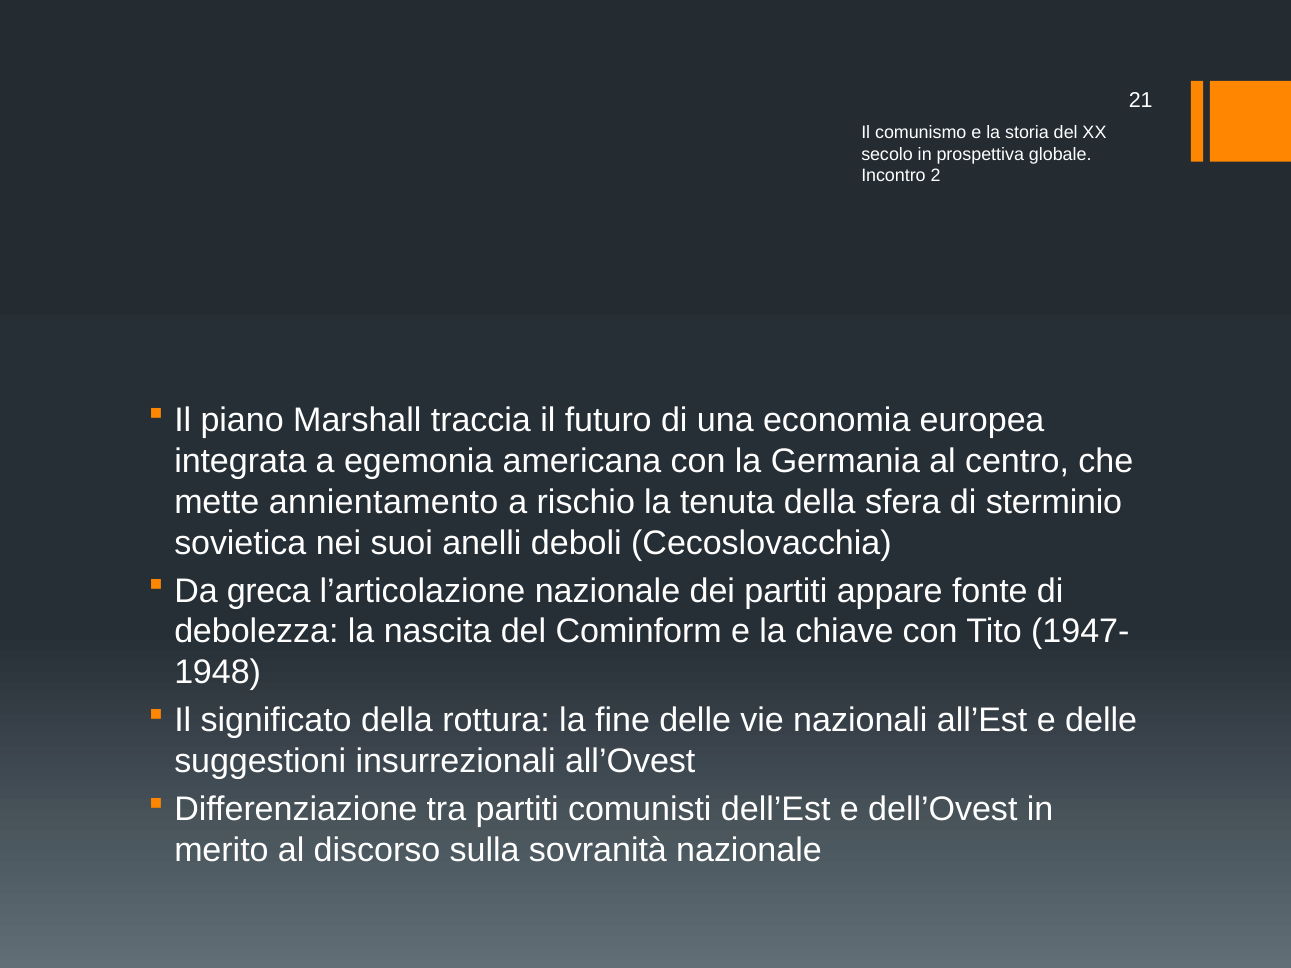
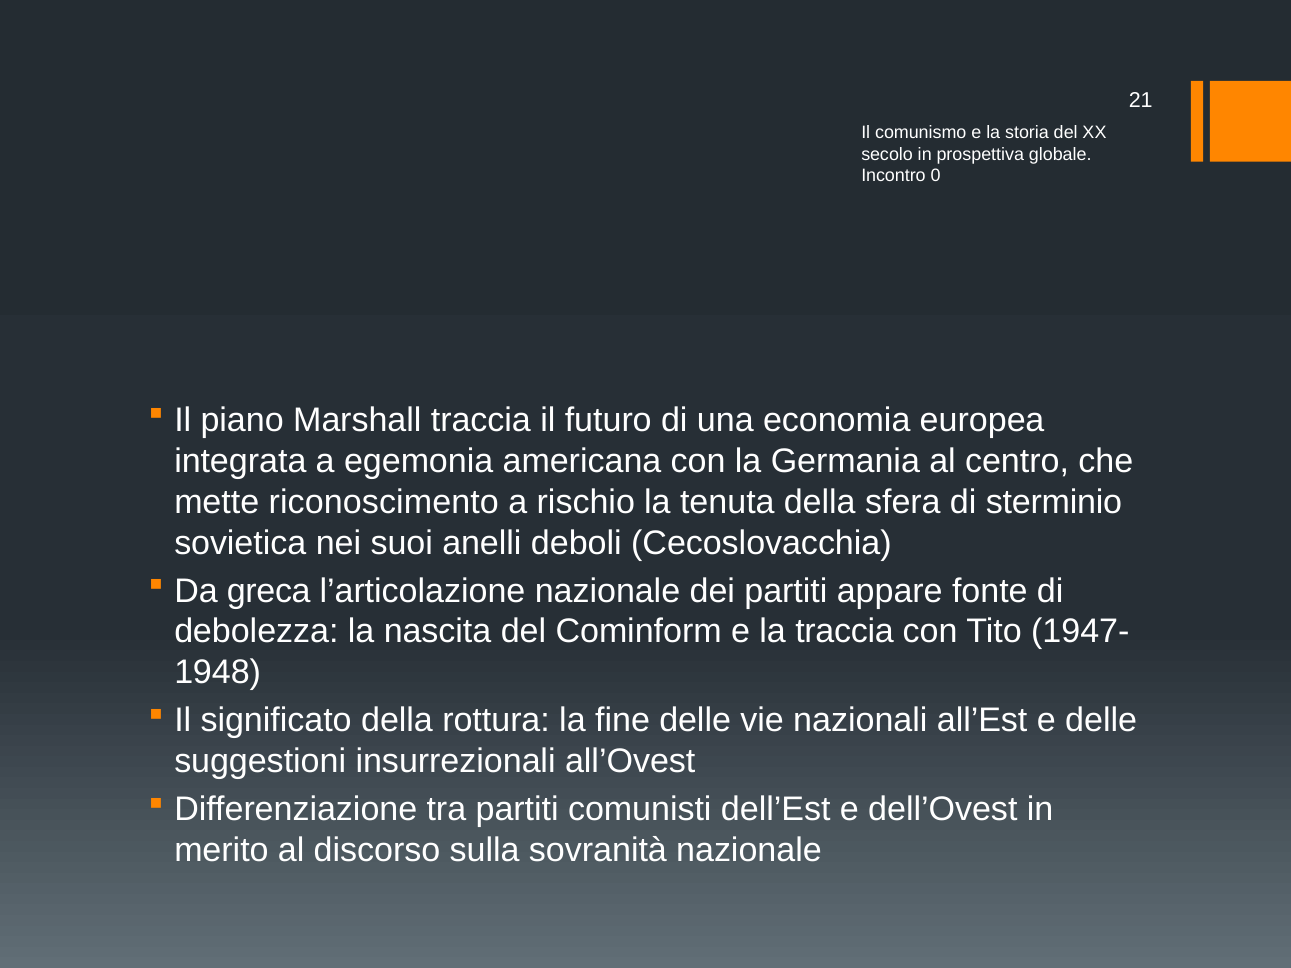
2: 2 -> 0 (936, 176)
annientamento: annientamento -> riconoscimento (384, 502)
la chiave: chiave -> traccia (845, 632)
